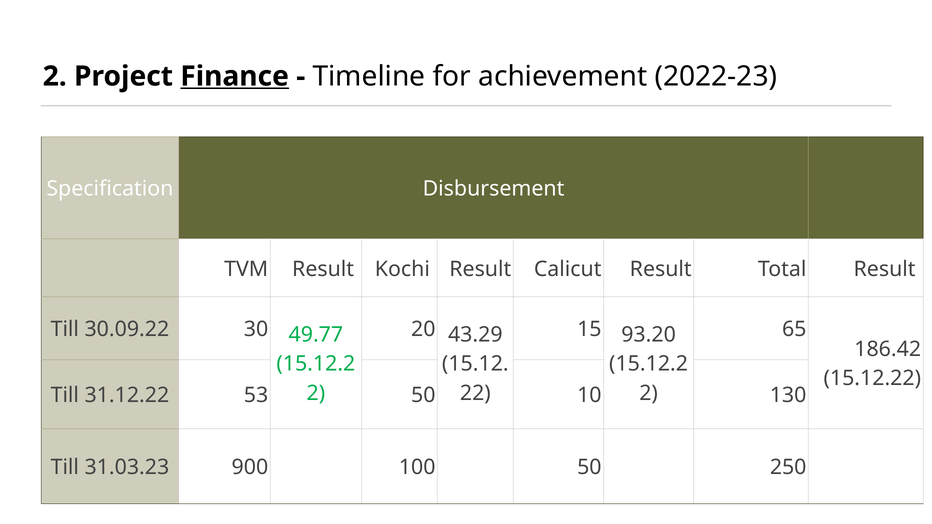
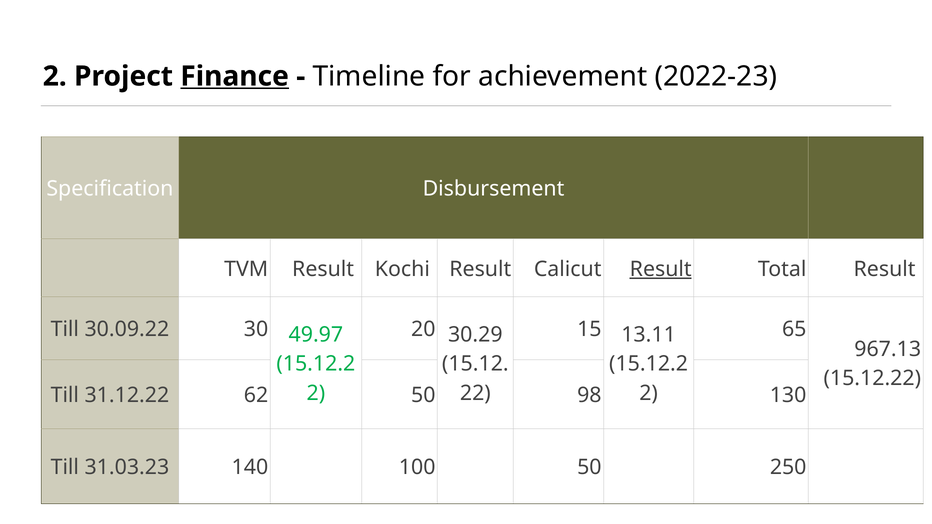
Result underline: none -> present (661, 269)
49.77: 49.77 -> 49.97 (316, 335)
43.29: 43.29 -> 30.29 (475, 335)
93.20: 93.20 -> 13.11 (649, 335)
186.42: 186.42 -> 967.13 (888, 349)
53: 53 -> 62 (256, 395)
10: 10 -> 98 (589, 395)
900: 900 -> 140 (250, 467)
